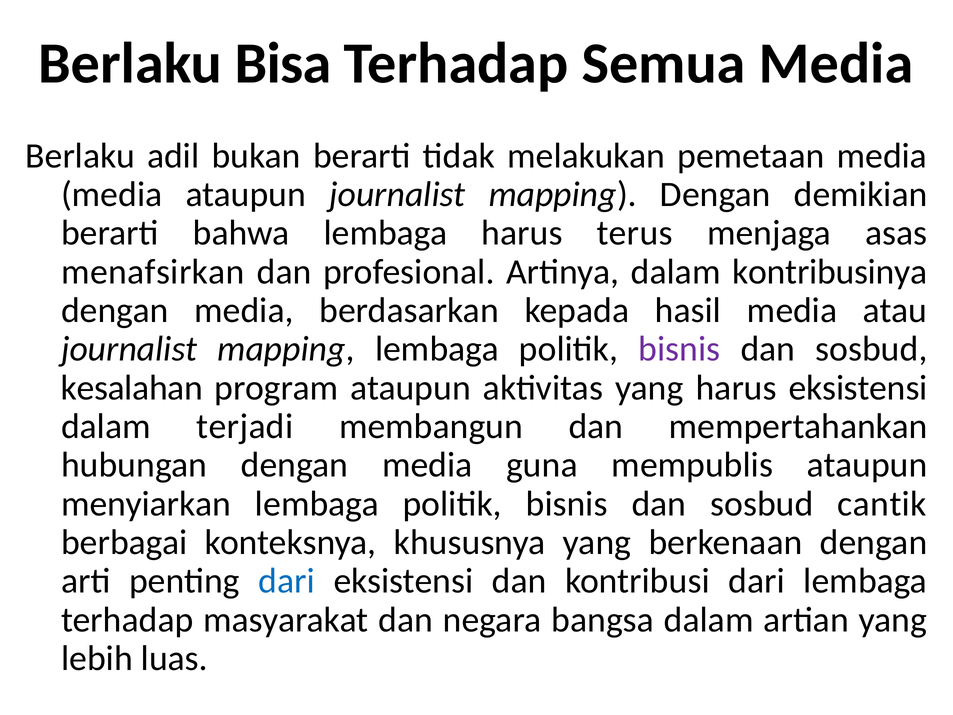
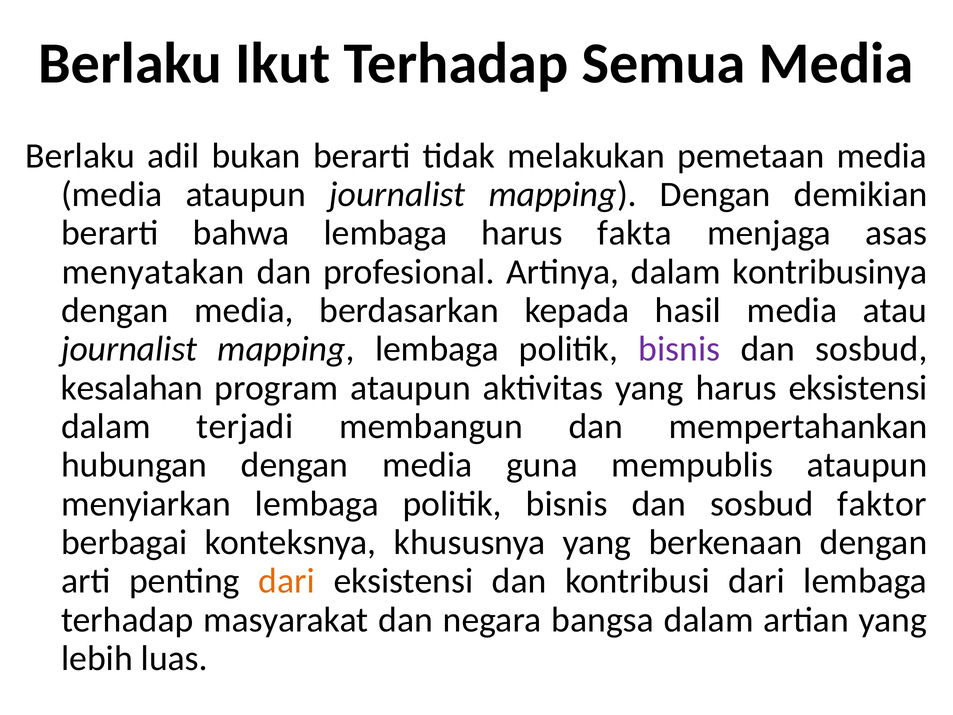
Bisa: Bisa -> Ikut (283, 64)
terus: terus -> fakta (635, 233)
menafsirkan: menafsirkan -> menyatakan (153, 272)
cantik: cantik -> faktor (882, 504)
dari colour: blue -> orange (287, 581)
